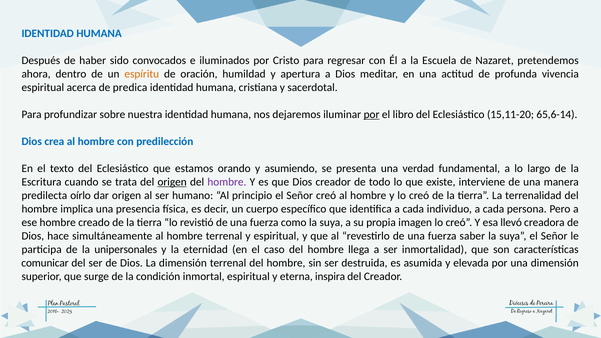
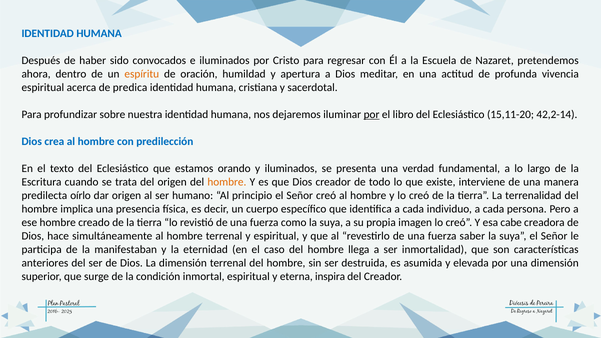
65,6-14: 65,6-14 -> 42,2-14 (557, 114)
y asumiendo: asumiendo -> iluminados (291, 169)
origen underline: present -> none (172, 182)
hombre colour: purple -> orange (227, 182)
llevó: llevó -> cabe (511, 223)
unipersonales: unipersonales -> manifestaban (126, 250)
comunicar: comunicar -> anteriores (45, 263)
